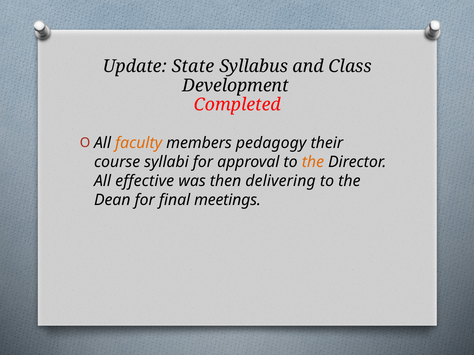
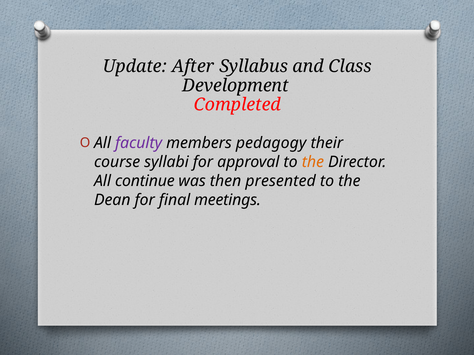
State: State -> After (193, 66)
faculty colour: orange -> purple (139, 143)
effective: effective -> continue (145, 181)
delivering: delivering -> presented (281, 181)
